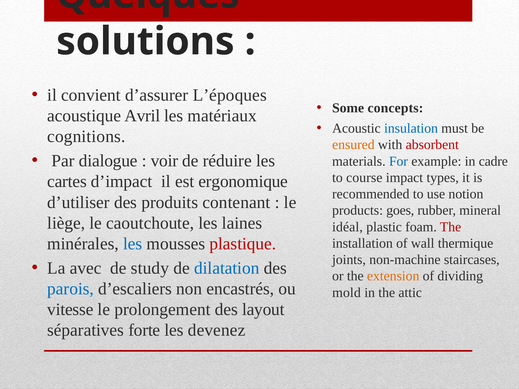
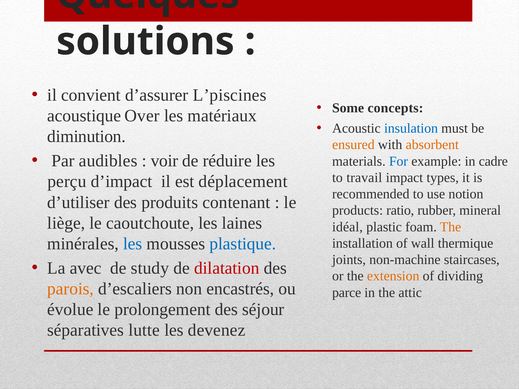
L’époques: L’époques -> L’piscines (230, 95)
Avril: Avril -> Over (142, 116)
cognitions: cognitions -> diminution (87, 137)
absorbent colour: red -> orange (432, 145)
dialogue: dialogue -> audibles (108, 161)
course: course -> travail (364, 178)
cartes: cartes -> perçu (67, 182)
ergonomique: ergonomique -> déplacement (243, 182)
goes: goes -> ratio (400, 211)
The colour: red -> orange (451, 227)
plastique colour: red -> blue (243, 244)
dilatation colour: blue -> red (227, 268)
parois colour: blue -> orange (71, 289)
mold: mold -> parce (347, 293)
vitesse: vitesse -> évolue (70, 310)
layout: layout -> séjour (263, 310)
forte: forte -> lutte (144, 330)
